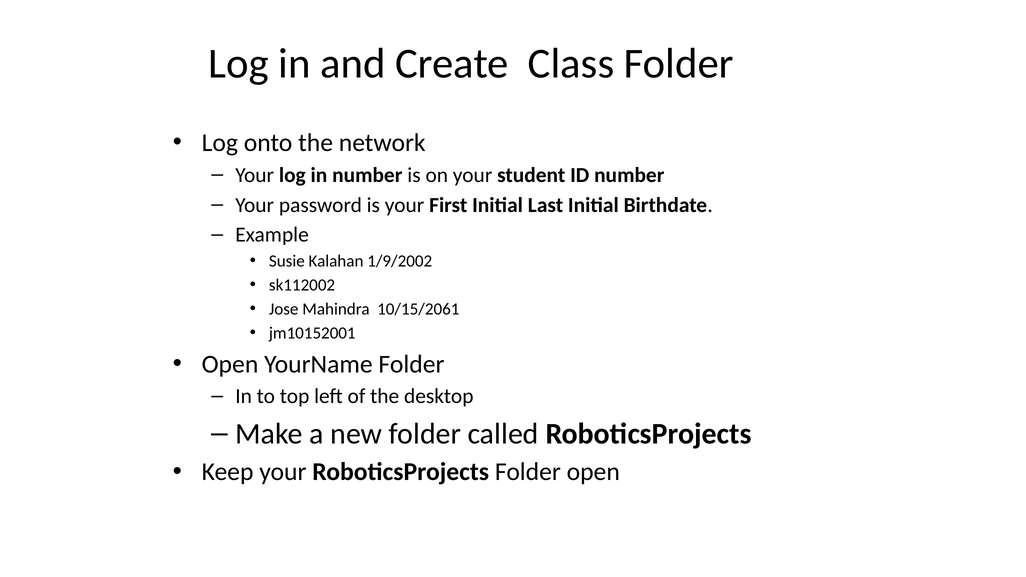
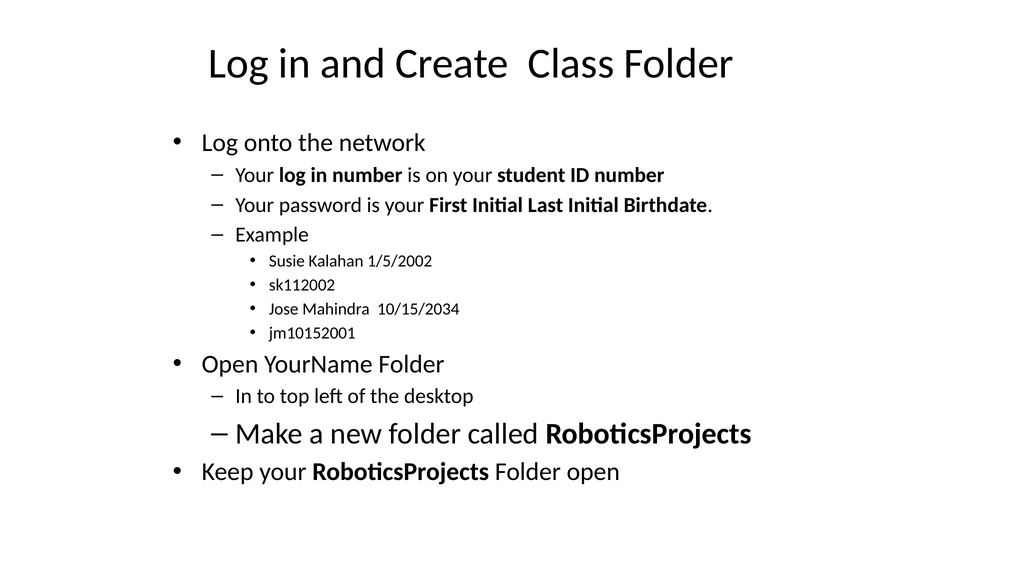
1/9/2002: 1/9/2002 -> 1/5/2002 (400, 261)
10/15/2061: 10/15/2061 -> 10/15/2034 (418, 309)
